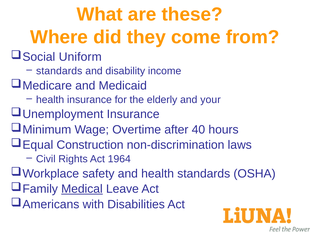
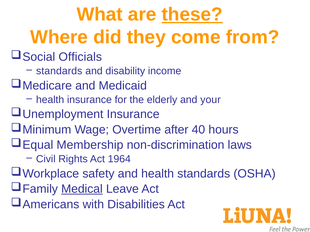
these underline: none -> present (192, 14)
Uniform: Uniform -> Officials (80, 57)
Construction: Construction -> Membership (90, 145)
